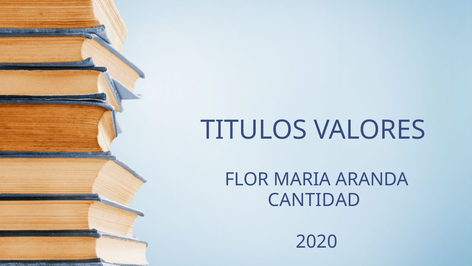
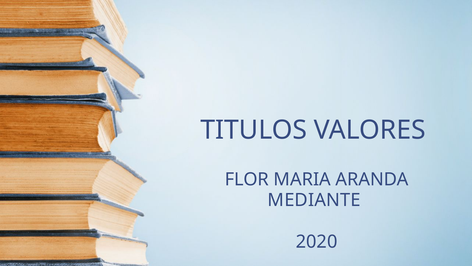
CANTIDAD: CANTIDAD -> MEDIANTE (314, 200)
